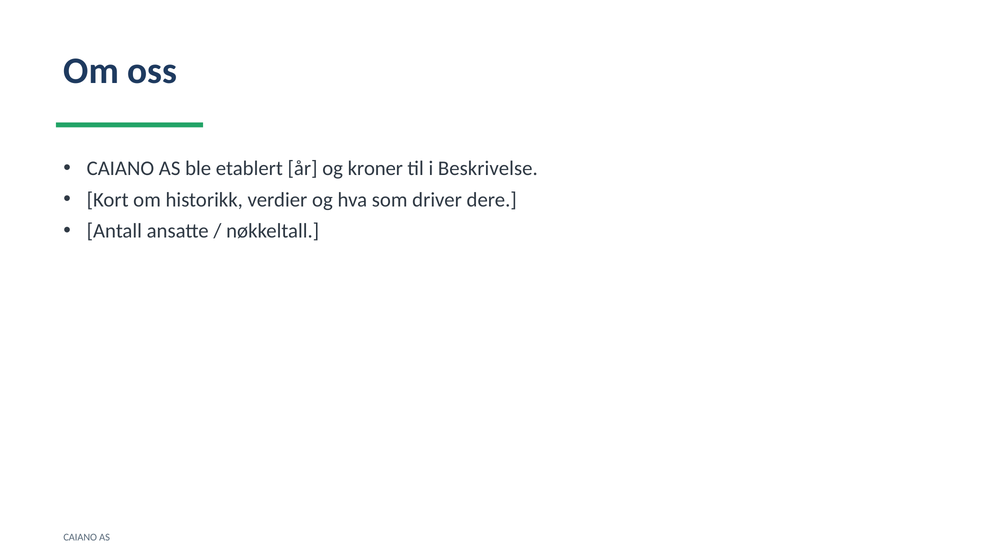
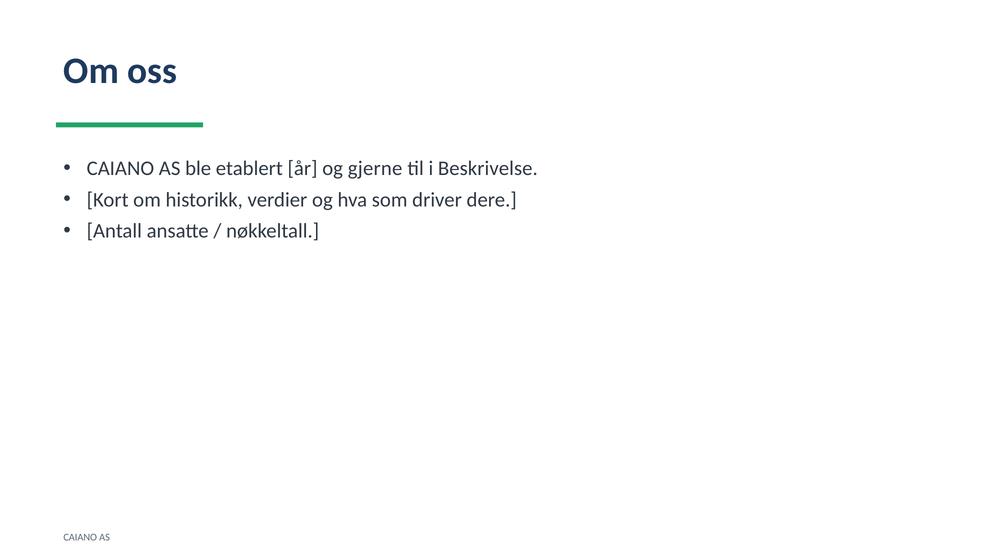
kroner: kroner -> gjerne (375, 169)
